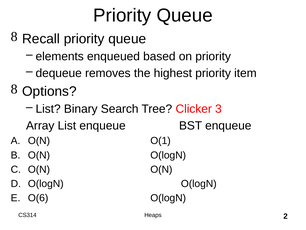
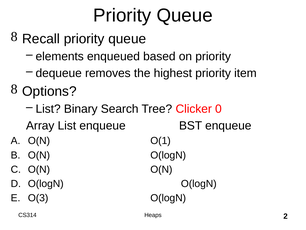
3: 3 -> 0 (218, 109)
O(6: O(6 -> O(3 (38, 198)
